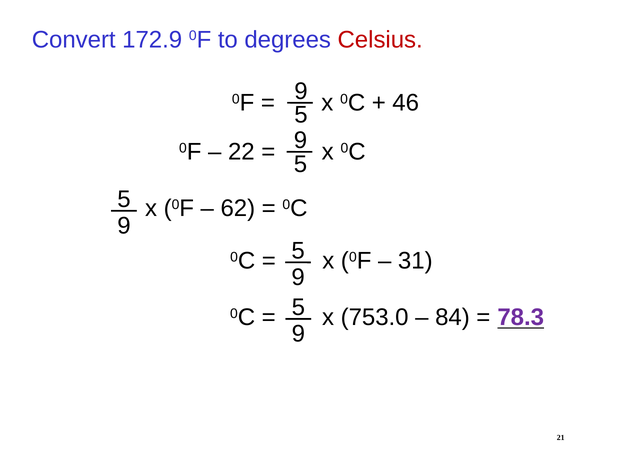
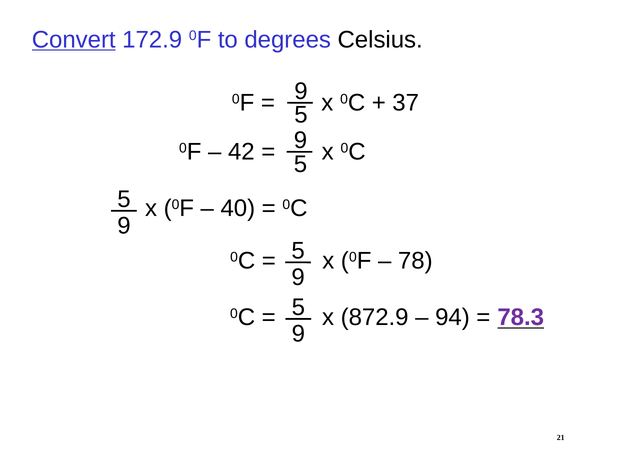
Convert underline: none -> present (74, 40)
Celsius colour: red -> black (380, 40)
46: 46 -> 37 (406, 103)
22: 22 -> 42 (241, 152)
62: 62 -> 40 (238, 208)
31: 31 -> 78 (415, 261)
753.0: 753.0 -> 872.9 (375, 317)
84: 84 -> 94 (452, 317)
